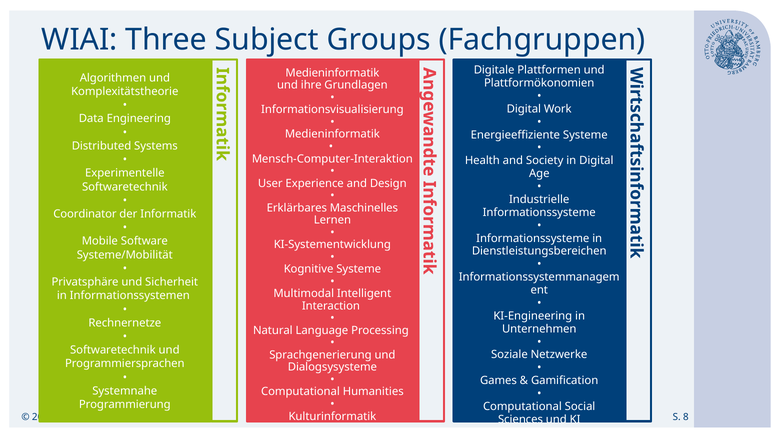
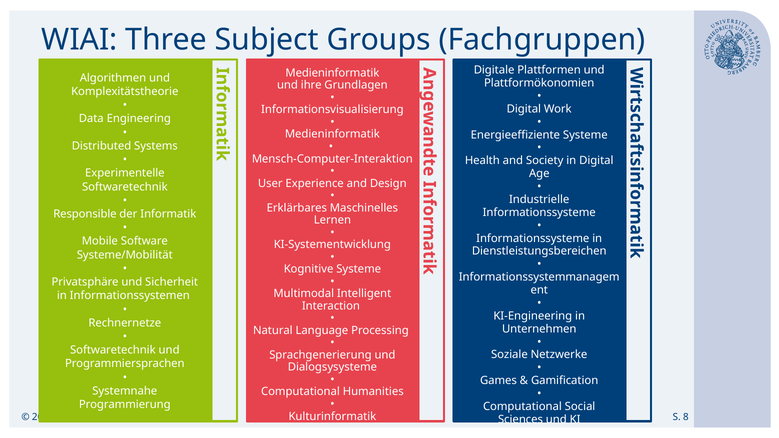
Coordinator: Coordinator -> Responsible (85, 214)
